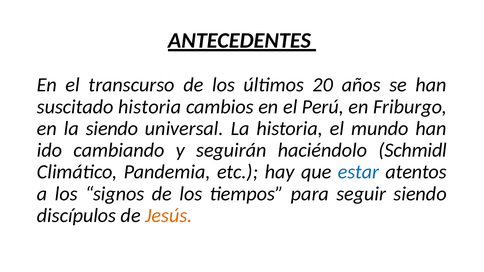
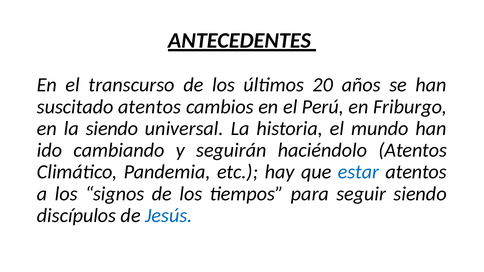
suscitado historia: historia -> atentos (150, 107)
haciéndolo Schmidl: Schmidl -> Atentos (413, 150)
Jesús colour: orange -> blue (169, 216)
